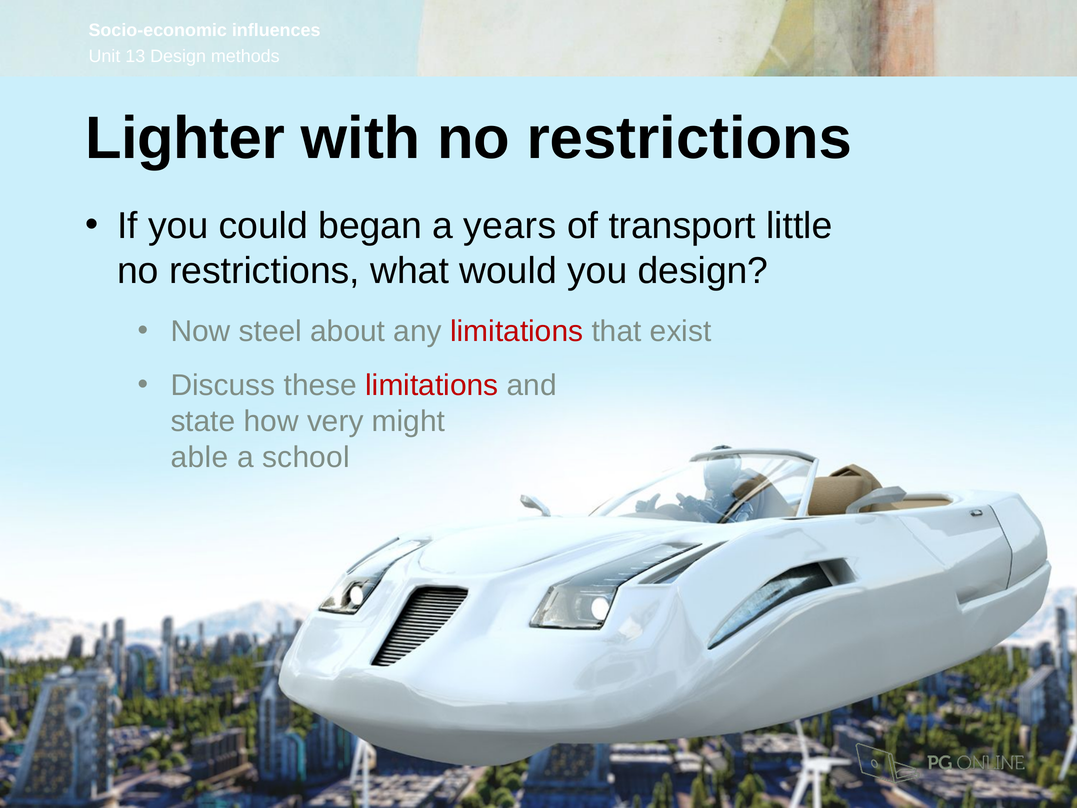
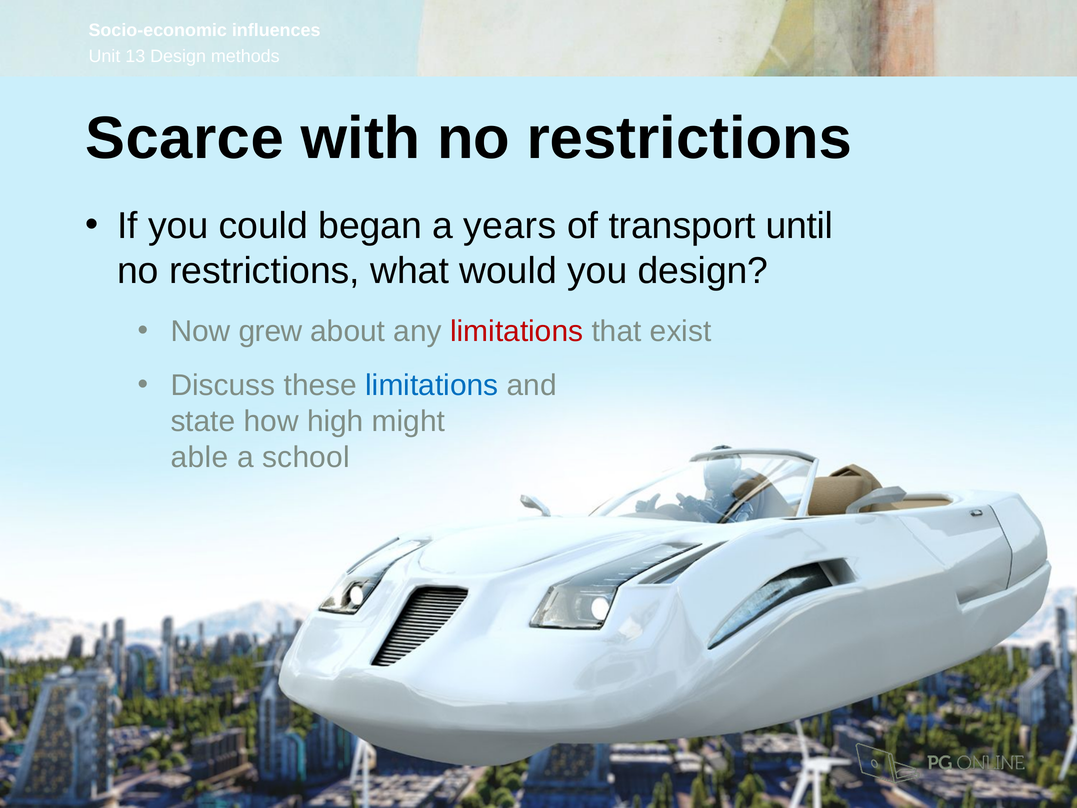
Lighter: Lighter -> Scarce (185, 139)
little: little -> until (799, 226)
steel: steel -> grew (271, 331)
limitations colour: red -> blue (432, 385)
very: very -> high (335, 421)
